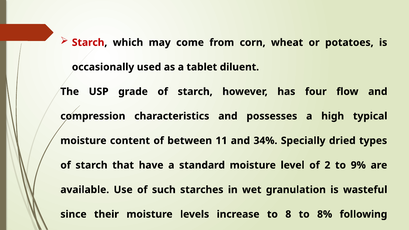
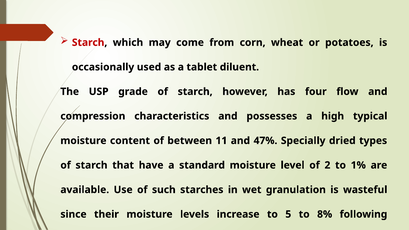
34%: 34% -> 47% (265, 141)
9%: 9% -> 1% (358, 165)
8: 8 -> 5 (288, 214)
